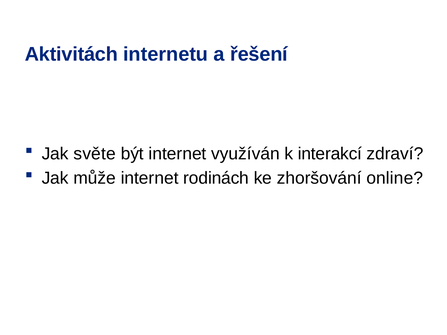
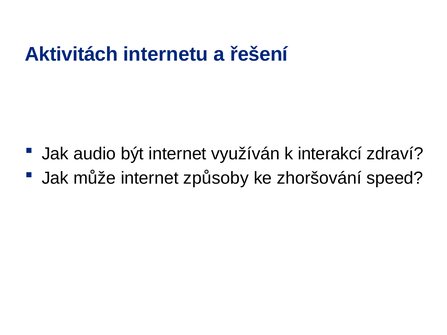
světe: světe -> audio (95, 154)
rodinách: rodinách -> způsoby (216, 178)
online: online -> speed (395, 178)
